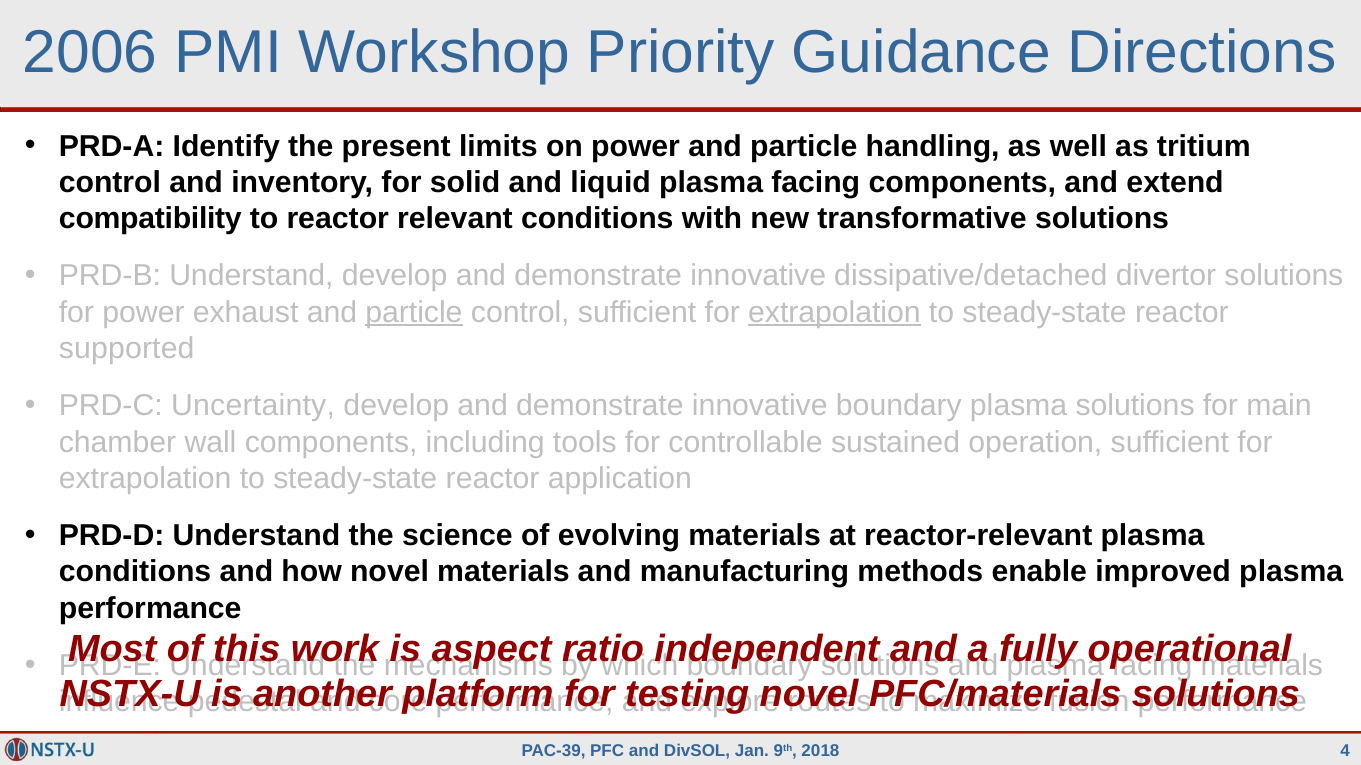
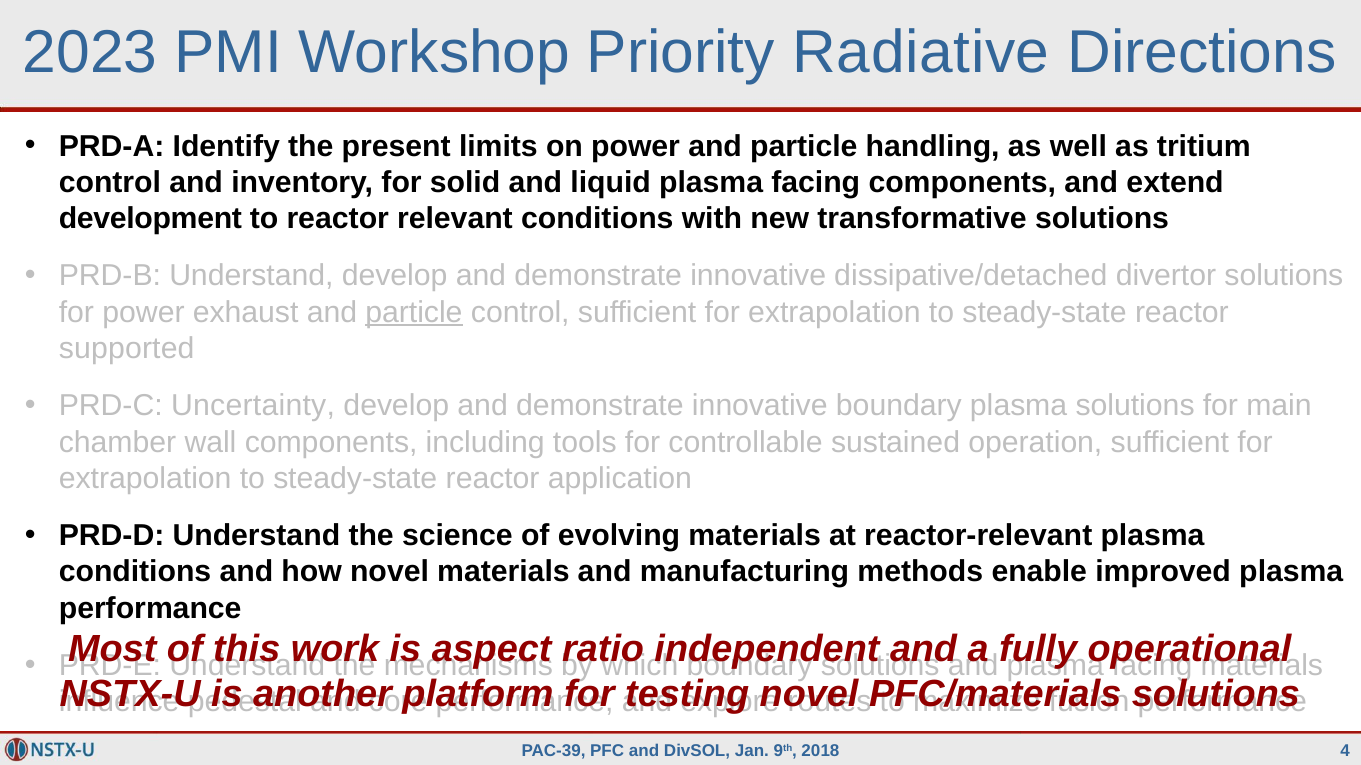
2006: 2006 -> 2023 (90, 52)
Guidance: Guidance -> Radiative (921, 52)
compatibility: compatibility -> development (150, 219)
extrapolation underline: present -> none (834, 312)
